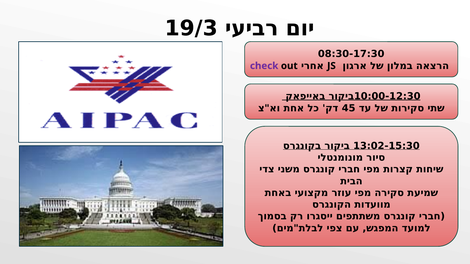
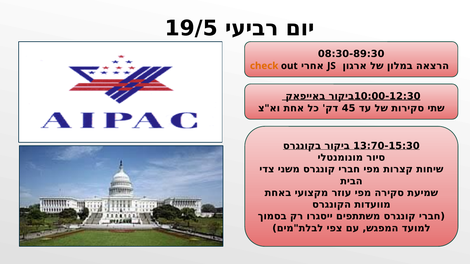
19/3: 19/3 -> 19/5 (191, 29)
08:30-17:30: 08:30-17:30 -> 08:30-89:30 (351, 54)
check colour: purple -> orange (264, 66)
13:02-15:30: 13:02-15:30 -> 13:70-15:30 (386, 146)
